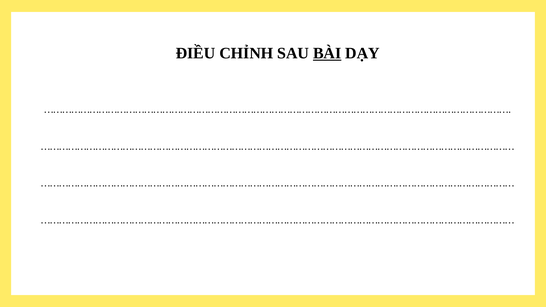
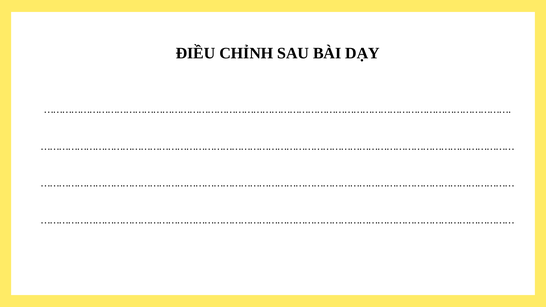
BÀI underline: present -> none (327, 53)
